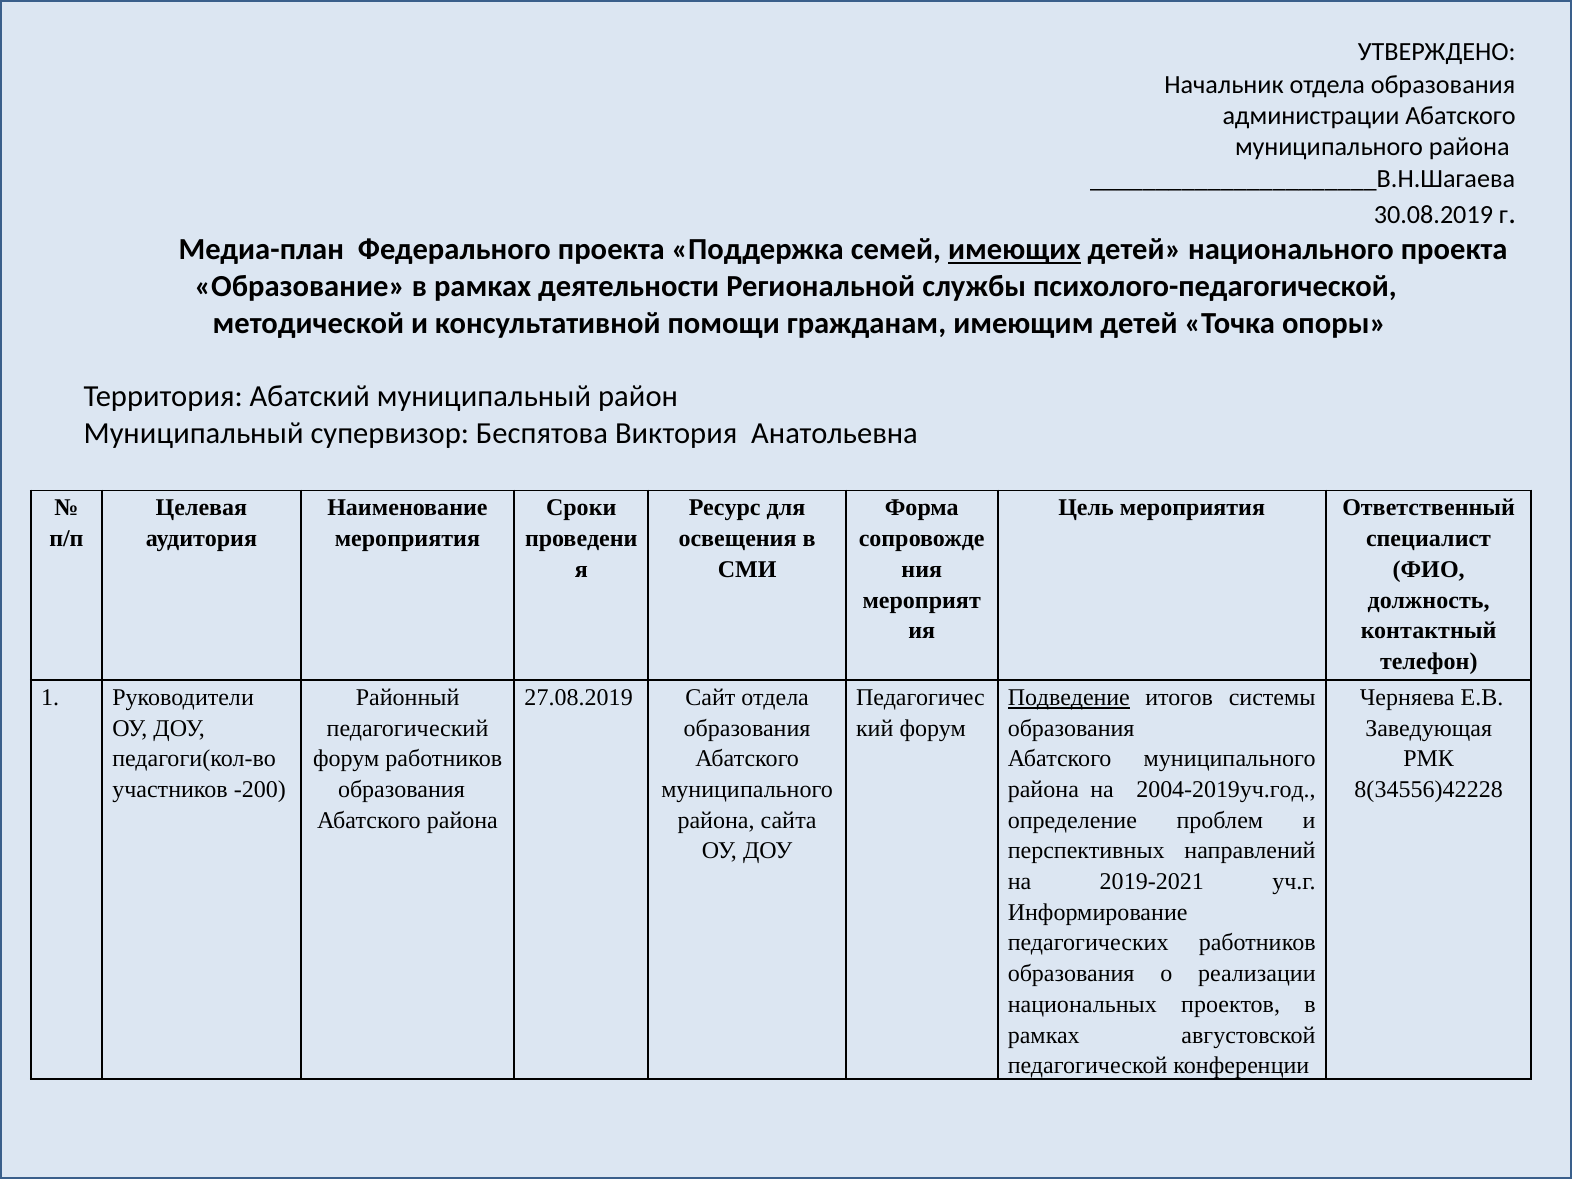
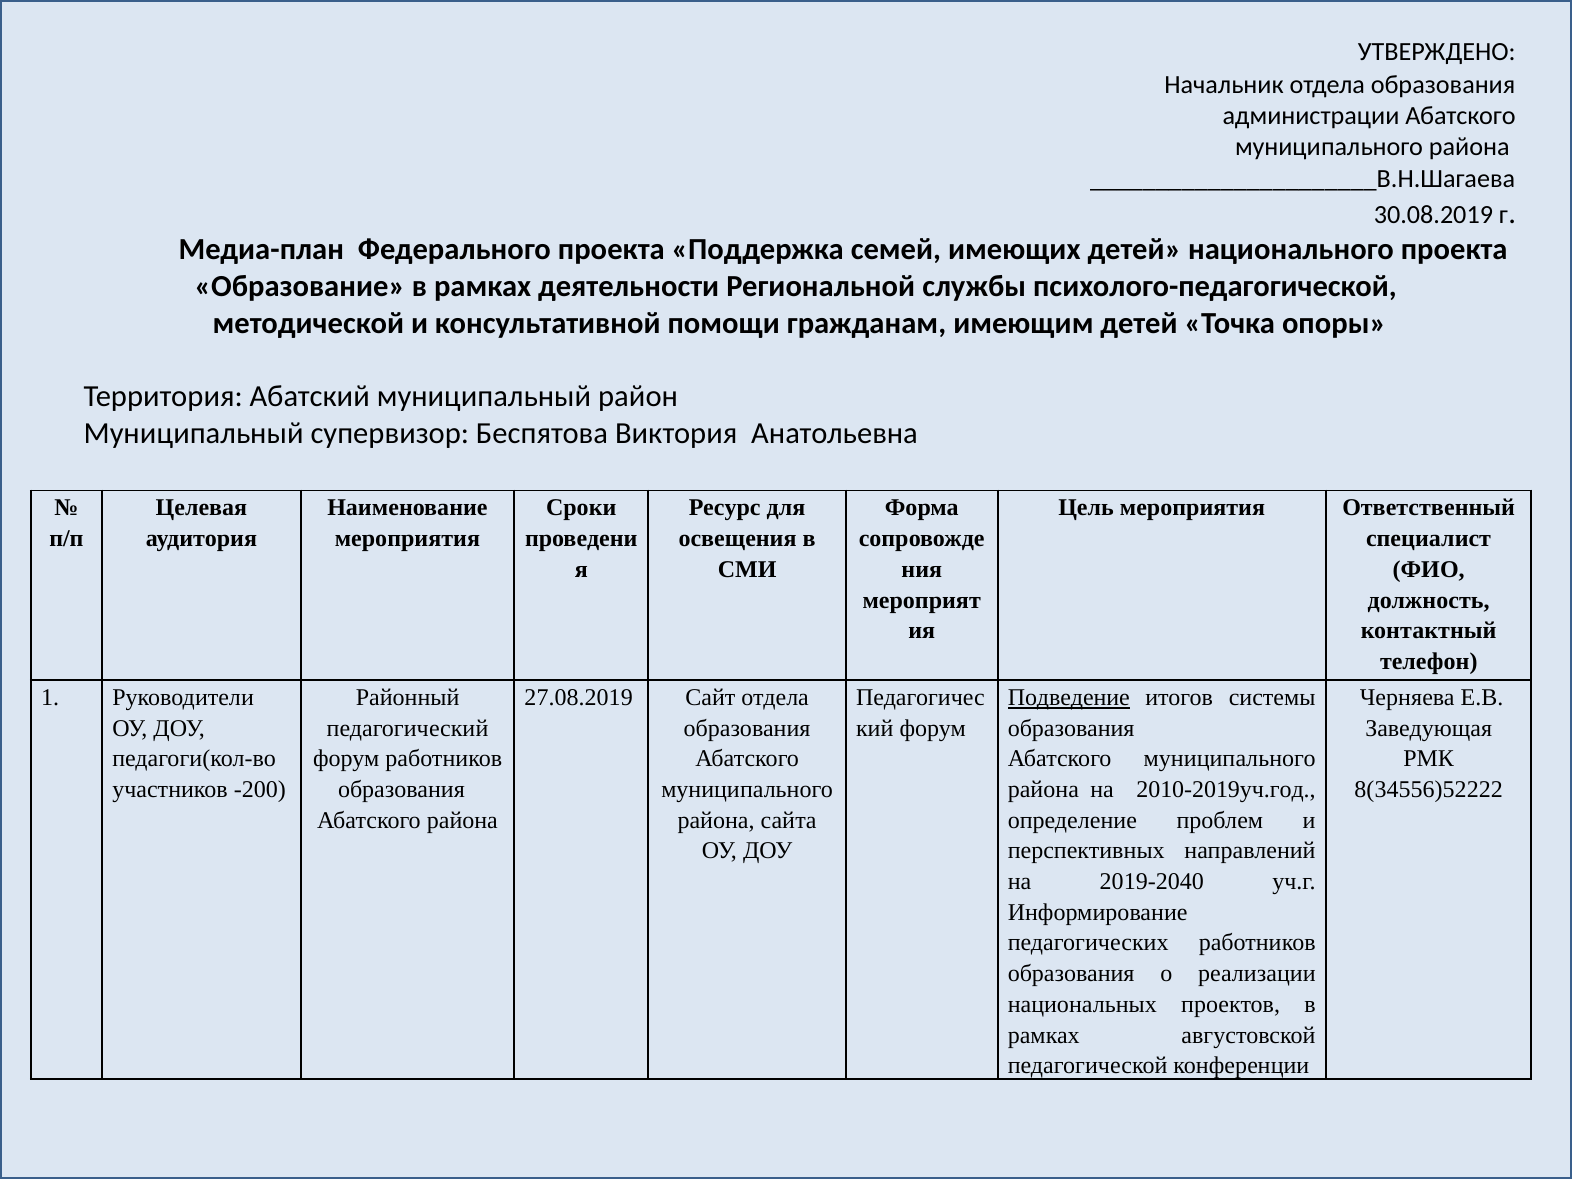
имеющих underline: present -> none (1014, 250)
2004-2019уч.год: 2004-2019уч.год -> 2010-2019уч.год (1226, 790)
8(34556)42228: 8(34556)42228 -> 8(34556)52222 (1429, 790)
2019-2021: 2019-2021 -> 2019-2040 (1152, 882)
